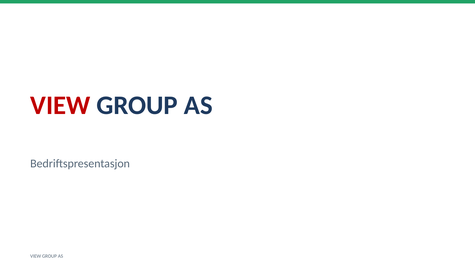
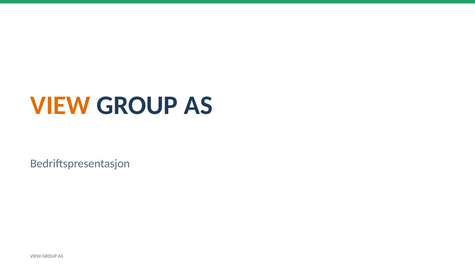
VIEW colour: red -> orange (60, 105)
